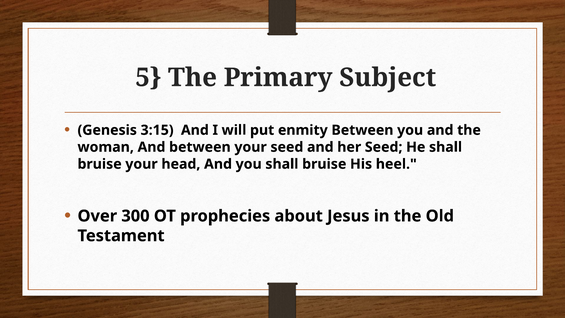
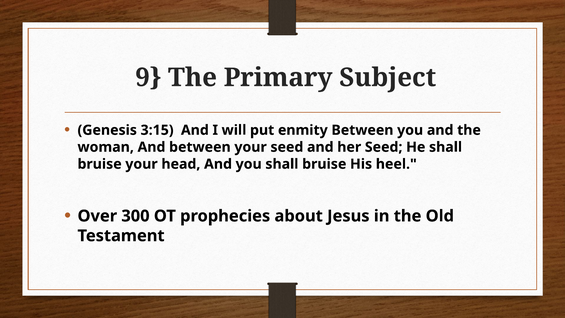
5: 5 -> 9 (148, 78)
